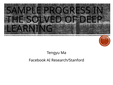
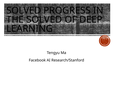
SAMPLE: SAMPLE -> SOLVED (24, 10)
